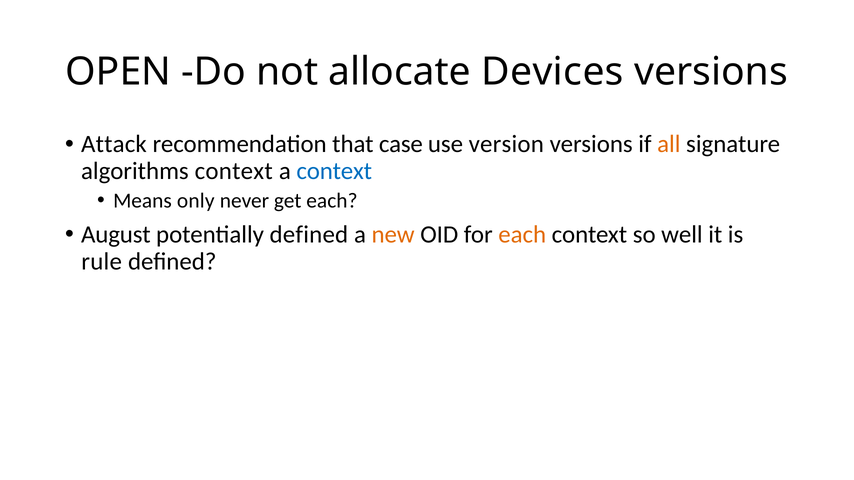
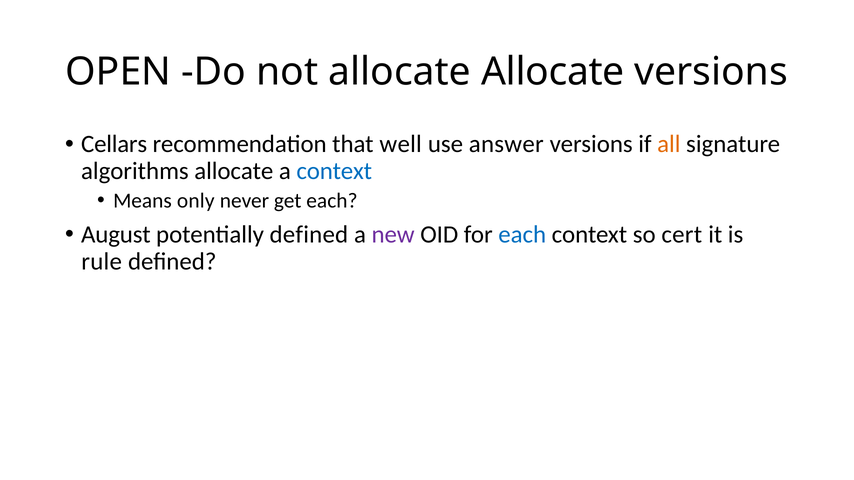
allocate Devices: Devices -> Allocate (553, 72)
Attack: Attack -> Cellars (114, 144)
case: case -> well (401, 144)
version: version -> answer (506, 144)
algorithms context: context -> allocate (234, 171)
new colour: orange -> purple (393, 235)
each colour: orange -> blue (522, 235)
well: well -> cert (682, 235)
